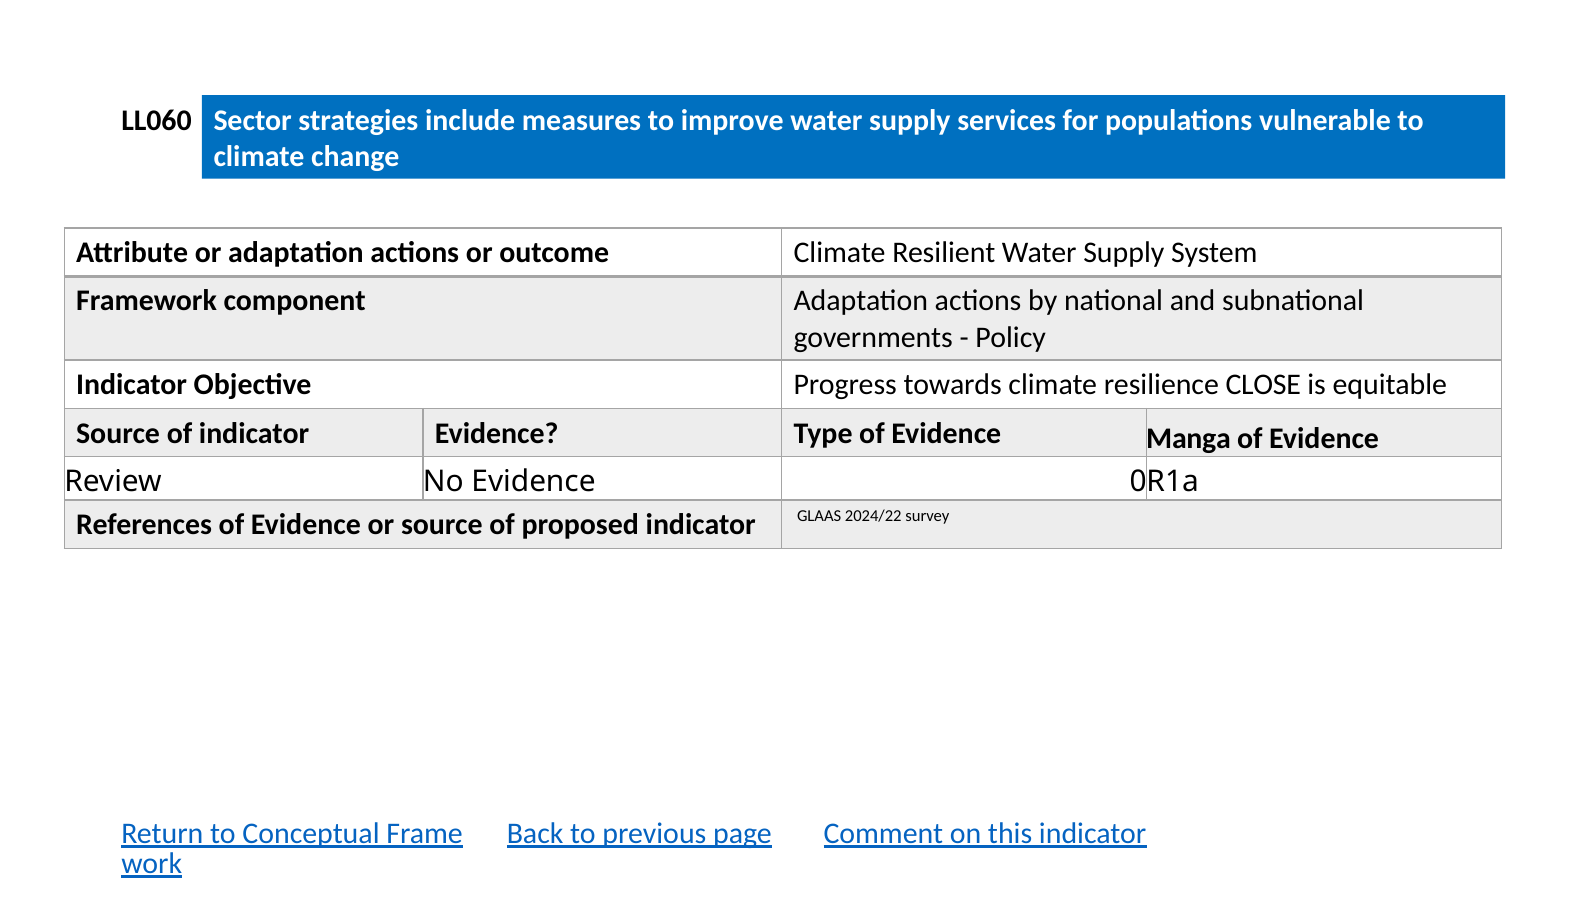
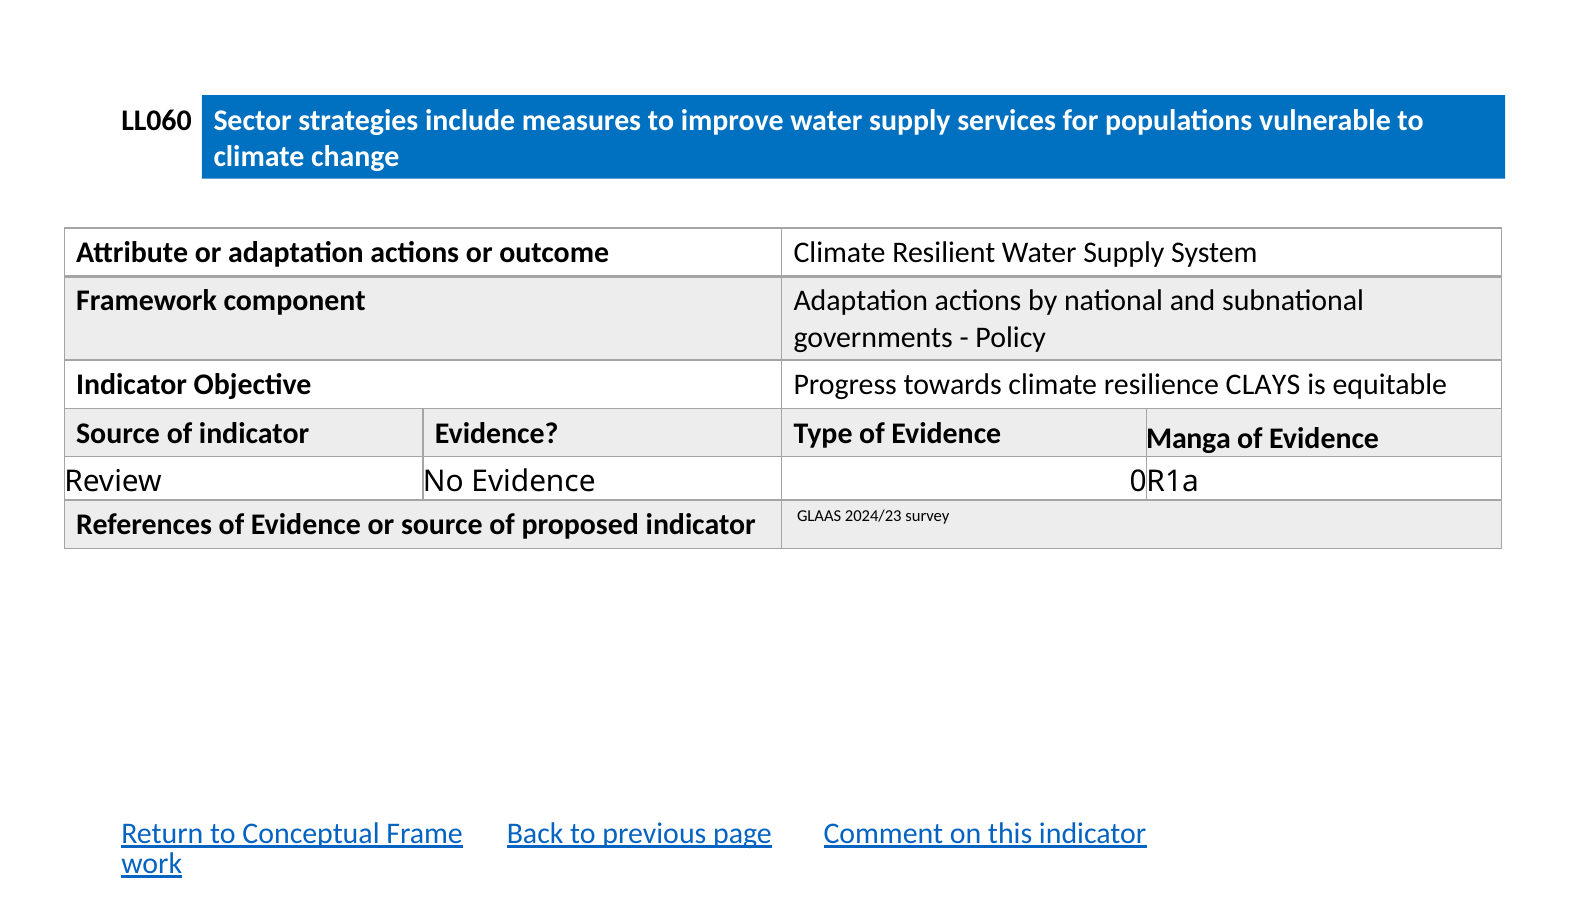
CLOSE: CLOSE -> CLAYS (1263, 385)
2024/22: 2024/22 -> 2024/23 (873, 516)
